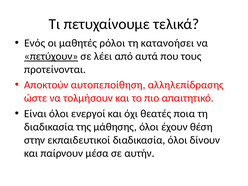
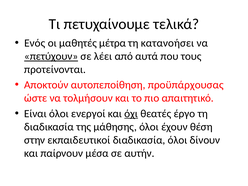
ρόλοι: ρόλοι -> μέτρα (113, 43)
αλληλεπίδρασης: αλληλεπίδρασης -> προϋπάρχουσας (186, 85)
όχι underline: none -> present (131, 114)
ποια: ποια -> έργο (184, 114)
